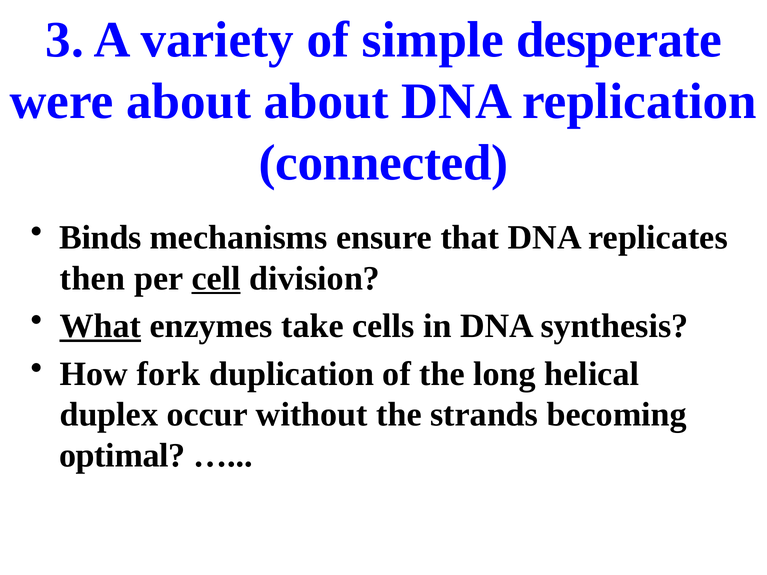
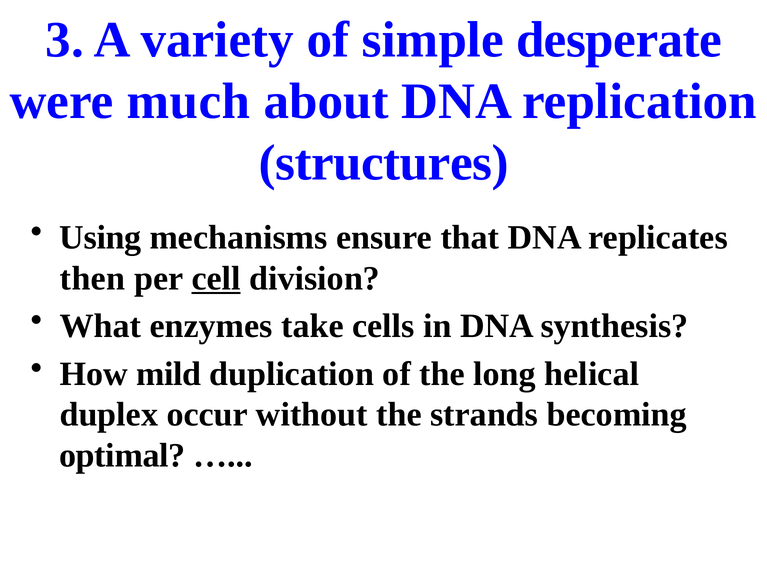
were about: about -> much (188, 101)
connected: connected -> structures (384, 163)
Binds: Binds -> Using (100, 238)
What underline: present -> none (100, 326)
fork: fork -> mild (169, 374)
